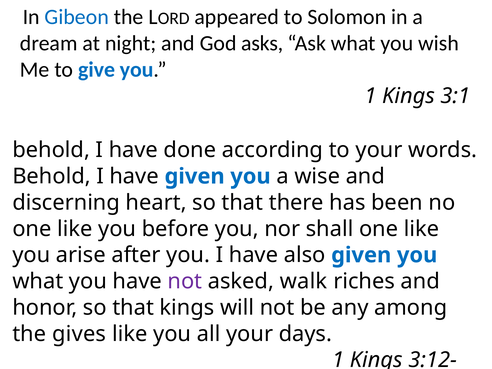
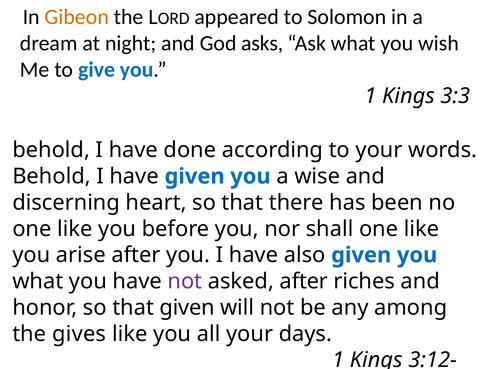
Gibeon colour: blue -> orange (77, 17)
3:1: 3:1 -> 3:3 (455, 96)
asked walk: walk -> after (304, 281)
that kings: kings -> given (187, 308)
